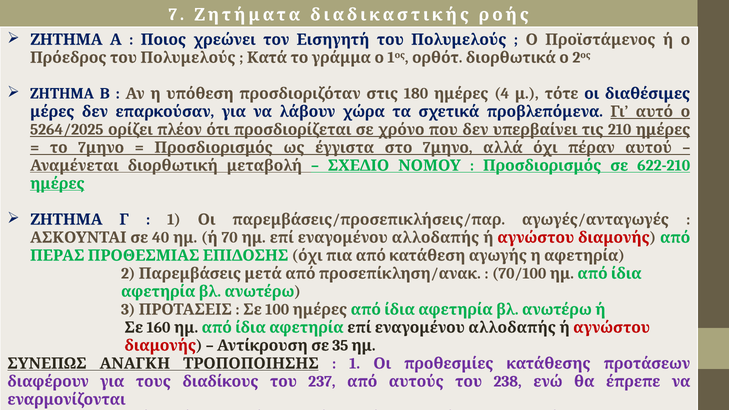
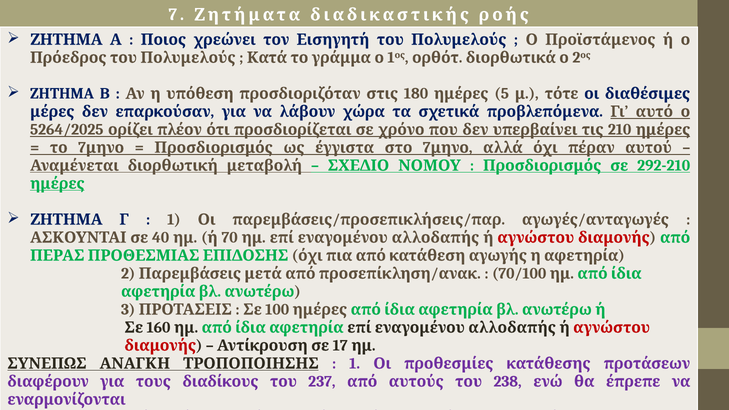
4: 4 -> 5 (502, 94)
622-210: 622-210 -> 292-210 (664, 166)
35: 35 -> 17 (340, 346)
